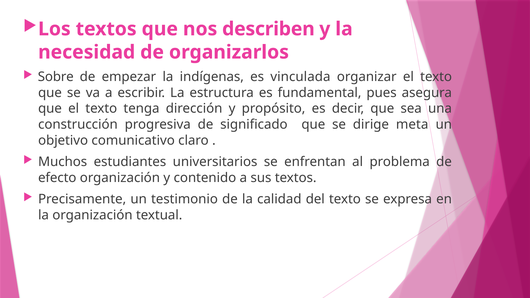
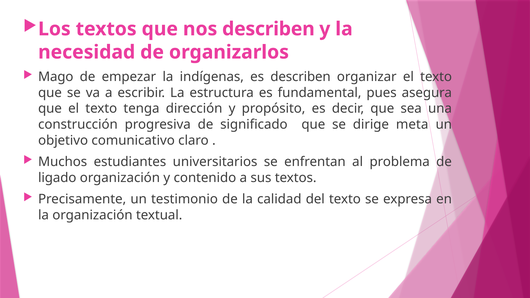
Sobre: Sobre -> Mago (56, 77)
es vinculada: vinculada -> describen (301, 77)
efecto: efecto -> ligado (57, 178)
